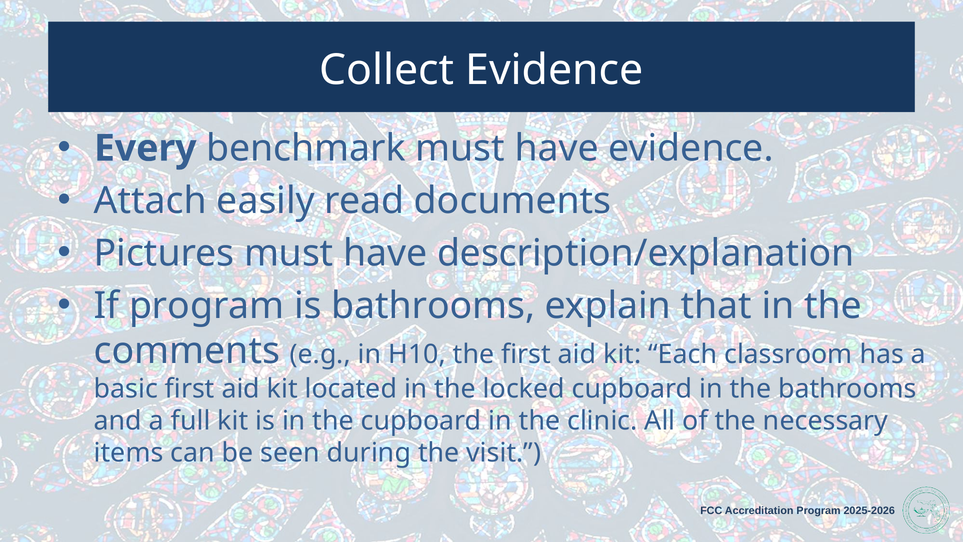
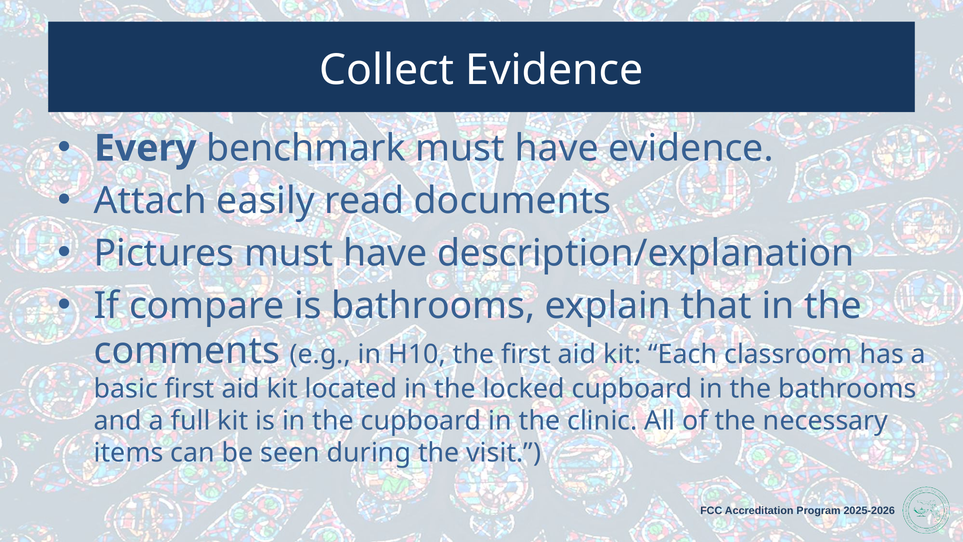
If program: program -> compare (207, 306)
